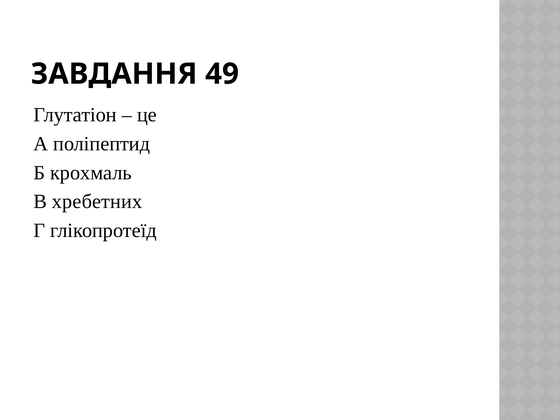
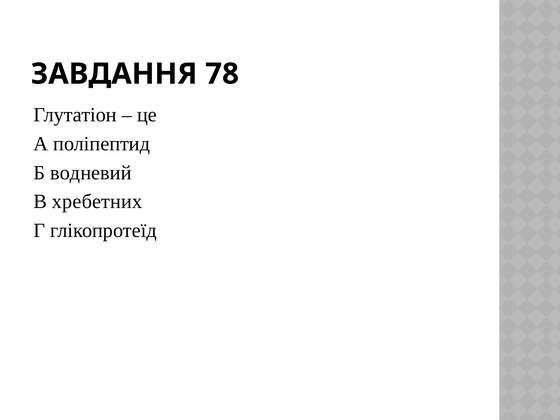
49: 49 -> 78 (222, 74)
крохмаль: крохмаль -> водневий (91, 173)
